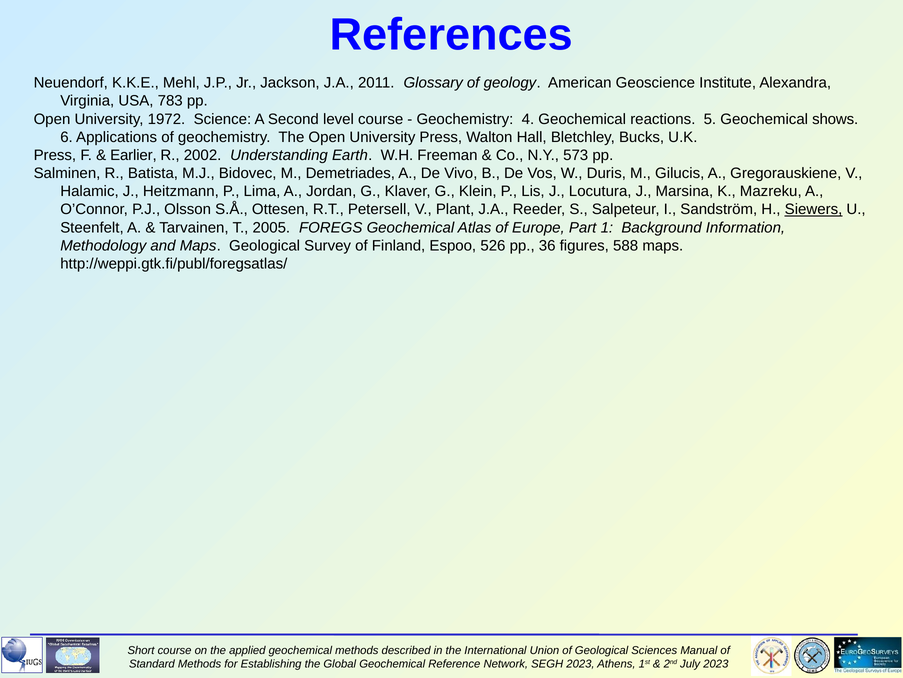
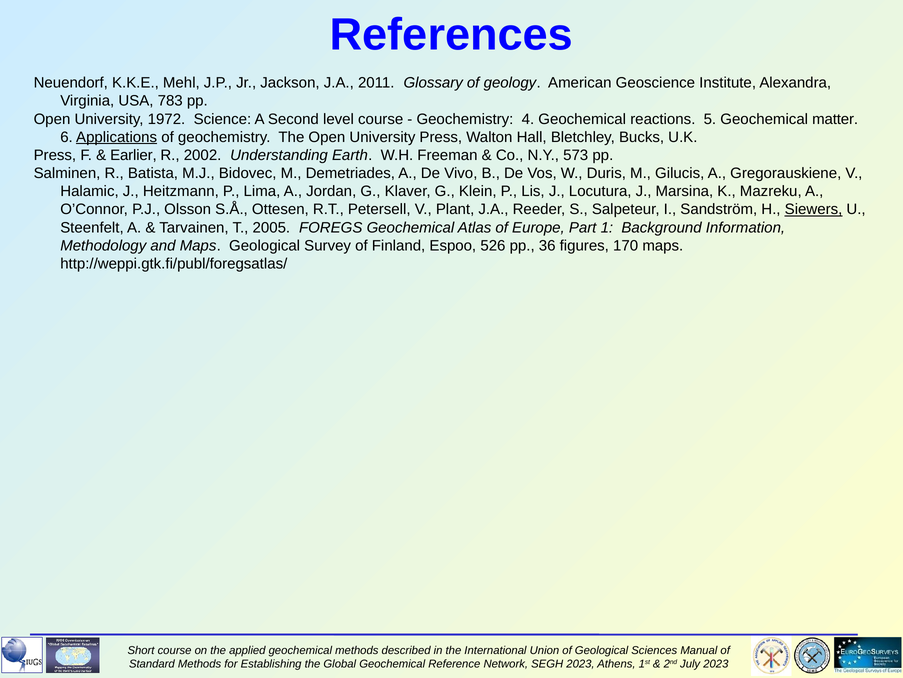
shows: shows -> matter (835, 119)
Applications underline: none -> present (117, 137)
588: 588 -> 170 (626, 245)
